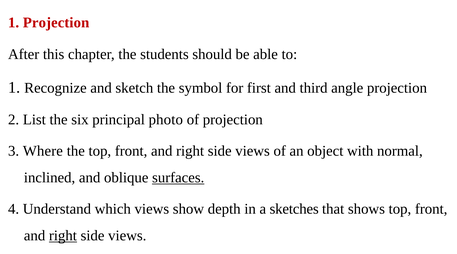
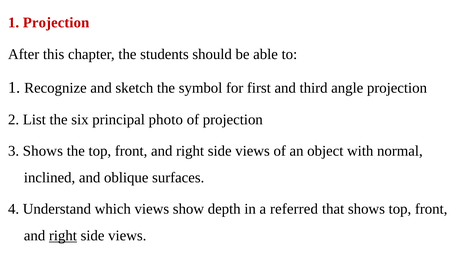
3 Where: Where -> Shows (43, 151)
surfaces underline: present -> none (178, 178)
sketches: sketches -> referred (294, 209)
